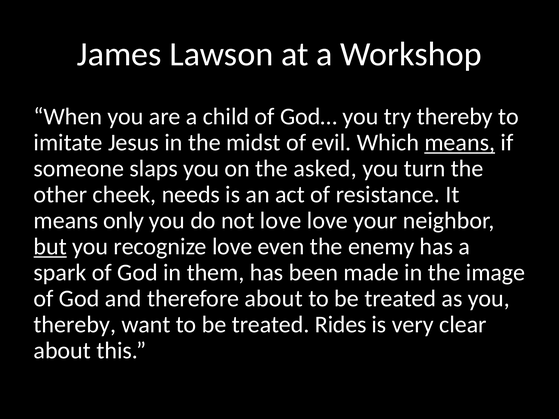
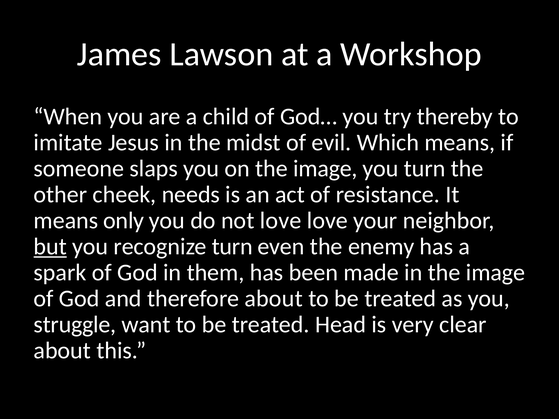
means underline: present -> none (460, 143)
on the asked: asked -> image (325, 169)
recognize love: love -> turn (232, 247)
thereby: thereby -> struggle (75, 325)
Rides: Rides -> Head (341, 325)
